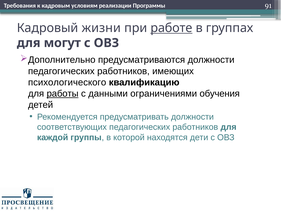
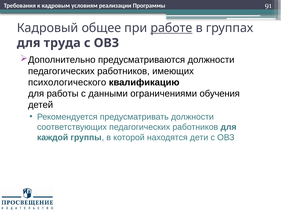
жизни: жизни -> общее (101, 28)
могут: могут -> труда (62, 43)
работы underline: present -> none (63, 94)
